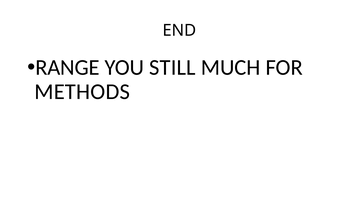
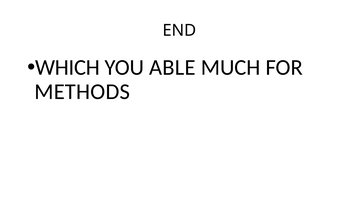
RANGE: RANGE -> WHICH (68, 67)
STILL: STILL -> ABLE (172, 67)
